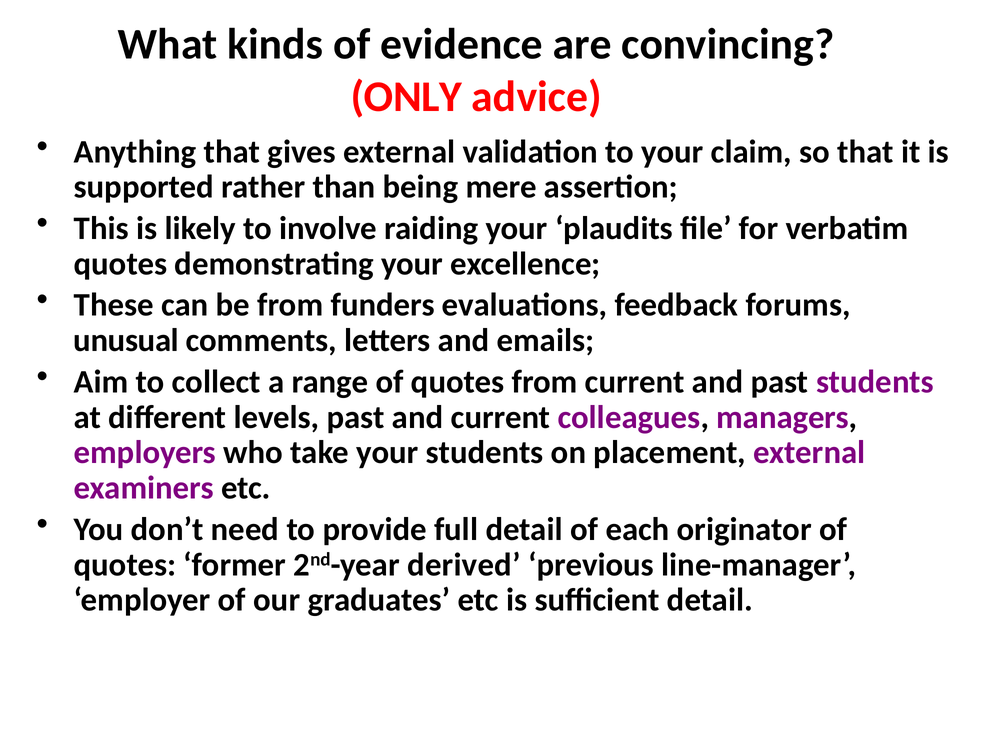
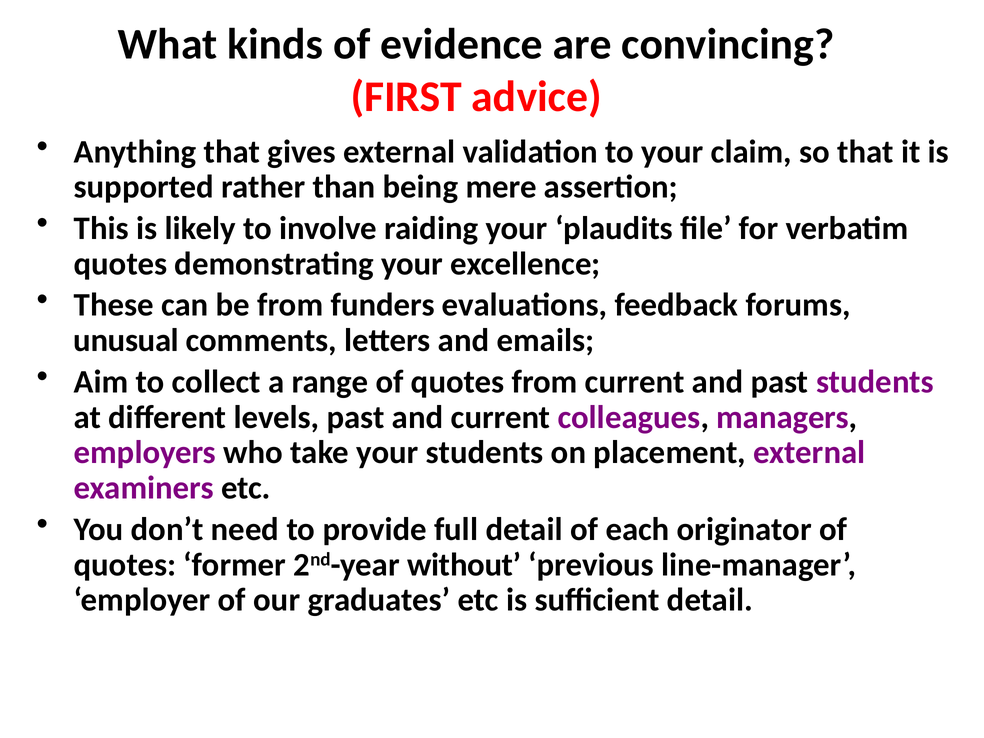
ONLY: ONLY -> FIRST (406, 97)
derived: derived -> without (464, 565)
